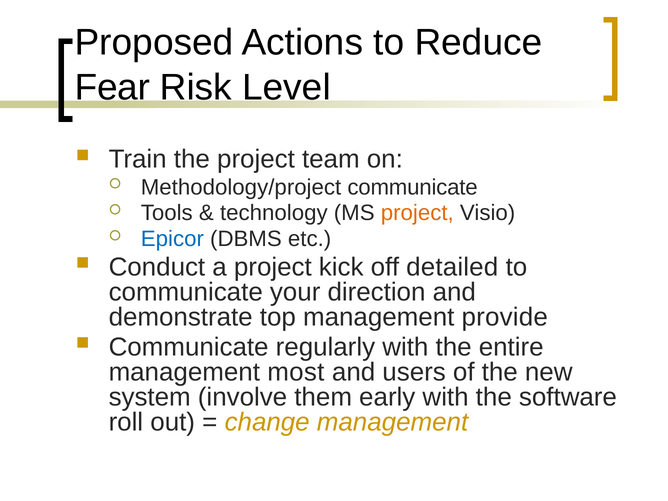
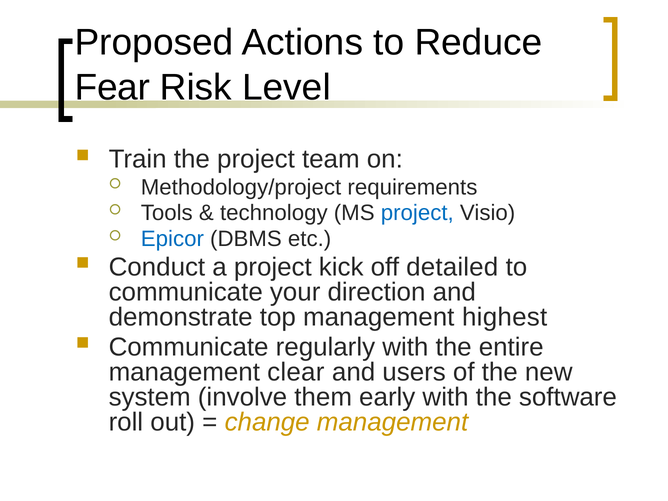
Methodology/project communicate: communicate -> requirements (412, 187)
project colour: orange -> blue (417, 213)
provide: provide -> highest (505, 317)
most: most -> clear (296, 372)
